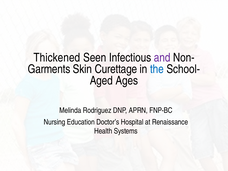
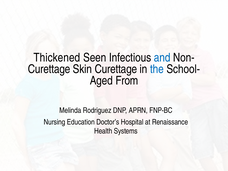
and colour: purple -> blue (162, 58)
Garments: Garments -> Curettage (49, 69)
Ages: Ages -> From (127, 81)
